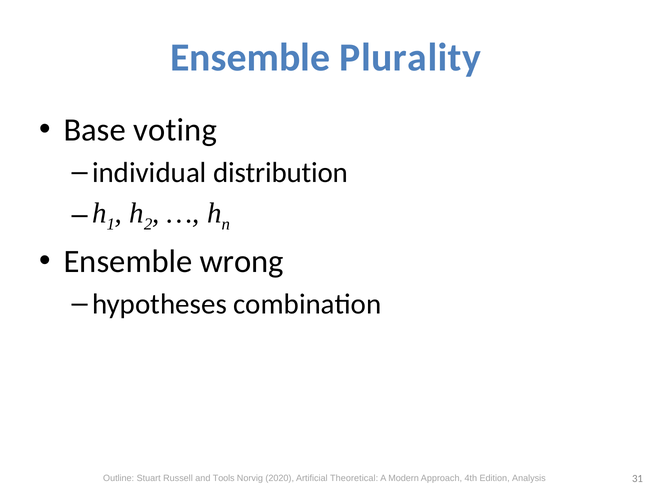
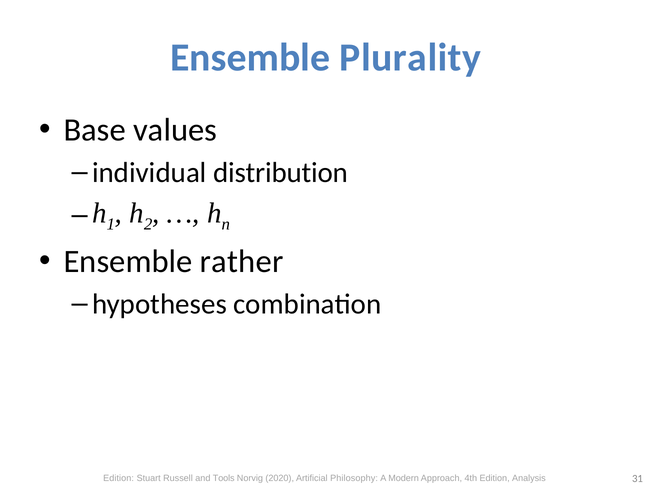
voting: voting -> values (175, 130)
wrong: wrong -> rather (242, 262)
Outline: Outline -> Edition (119, 478)
Theoretical: Theoretical -> Philosophy (354, 478)
